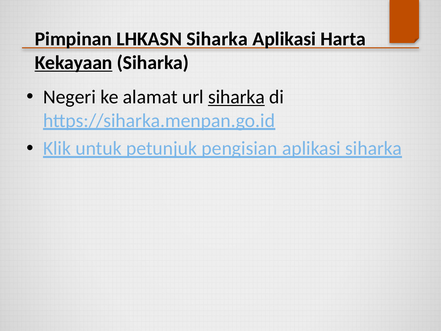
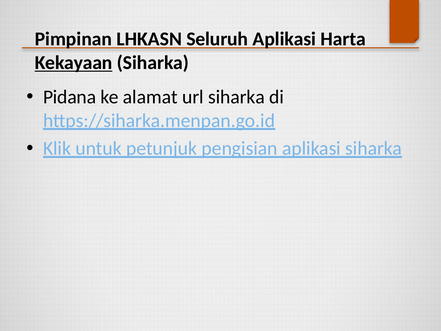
LHKASN Siharka: Siharka -> Seluruh (217, 39)
Negeri: Negeri -> Pidana (70, 97)
siharka underline: present -> none (236, 97)
